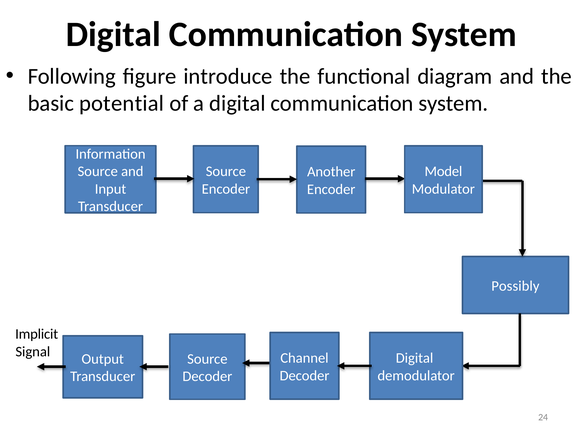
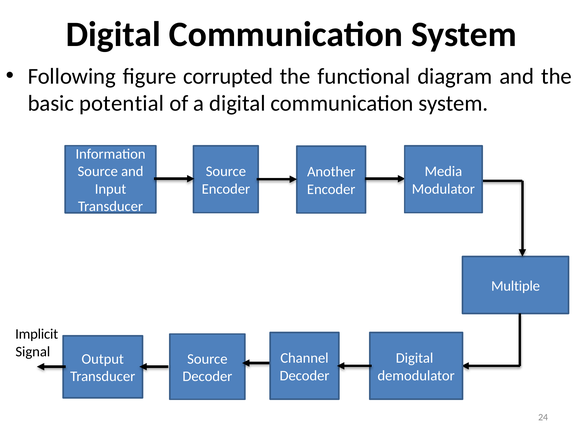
introduce: introduce -> corrupted (228, 76)
Model: Model -> Media (443, 172)
Possibly: Possibly -> Multiple (516, 286)
